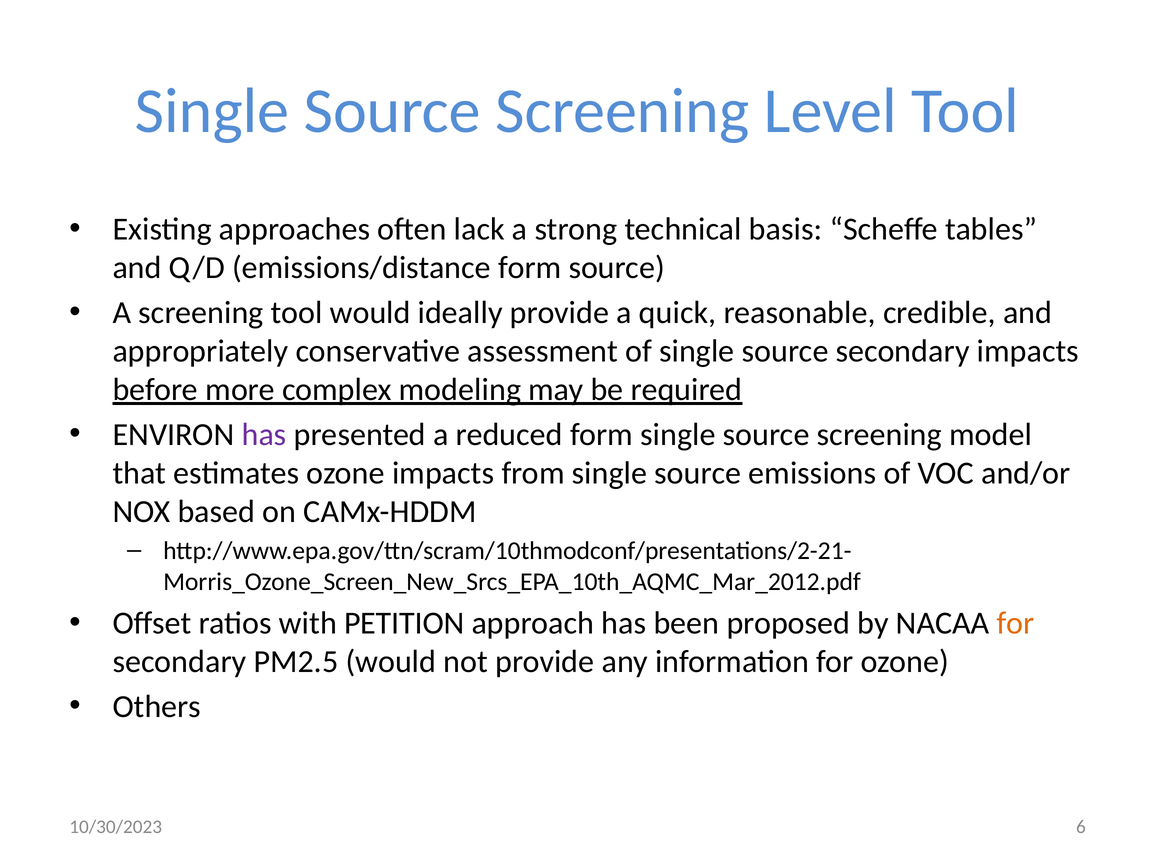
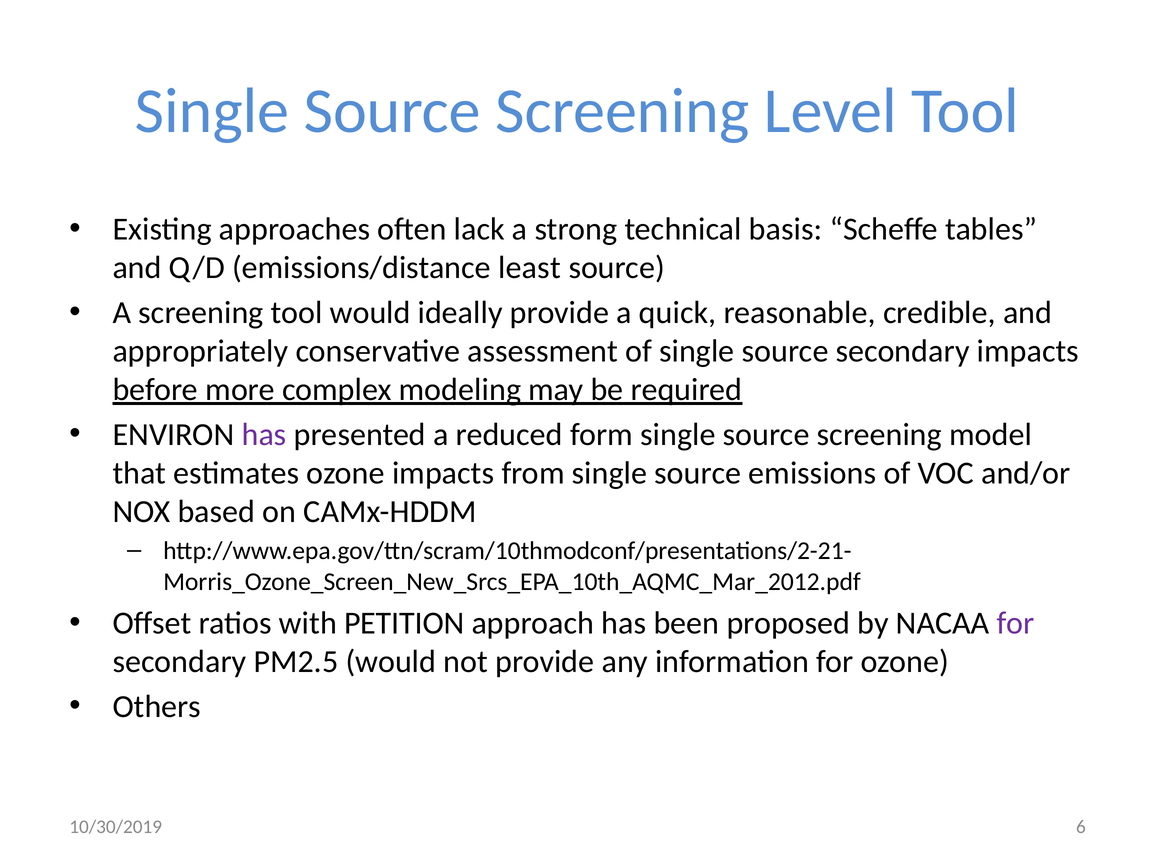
emissions/distance form: form -> least (530, 268)
for colour: orange -> purple (1015, 623)
10/30/2023: 10/30/2023 -> 10/30/2019 (116, 827)
